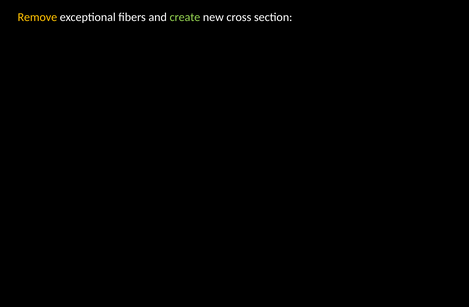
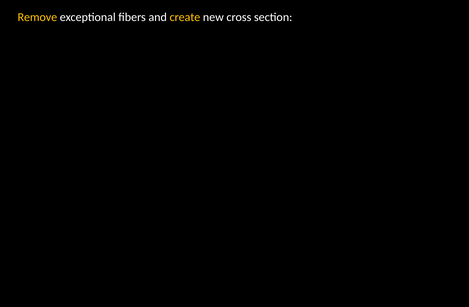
create colour: light green -> yellow (185, 17)
